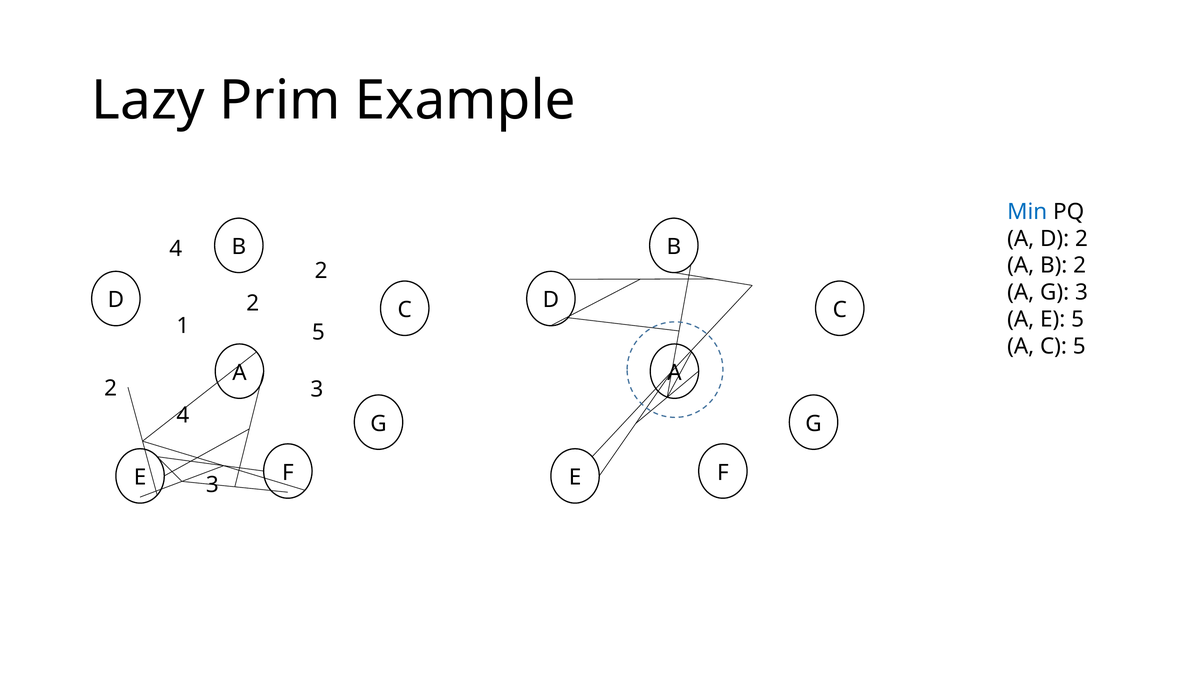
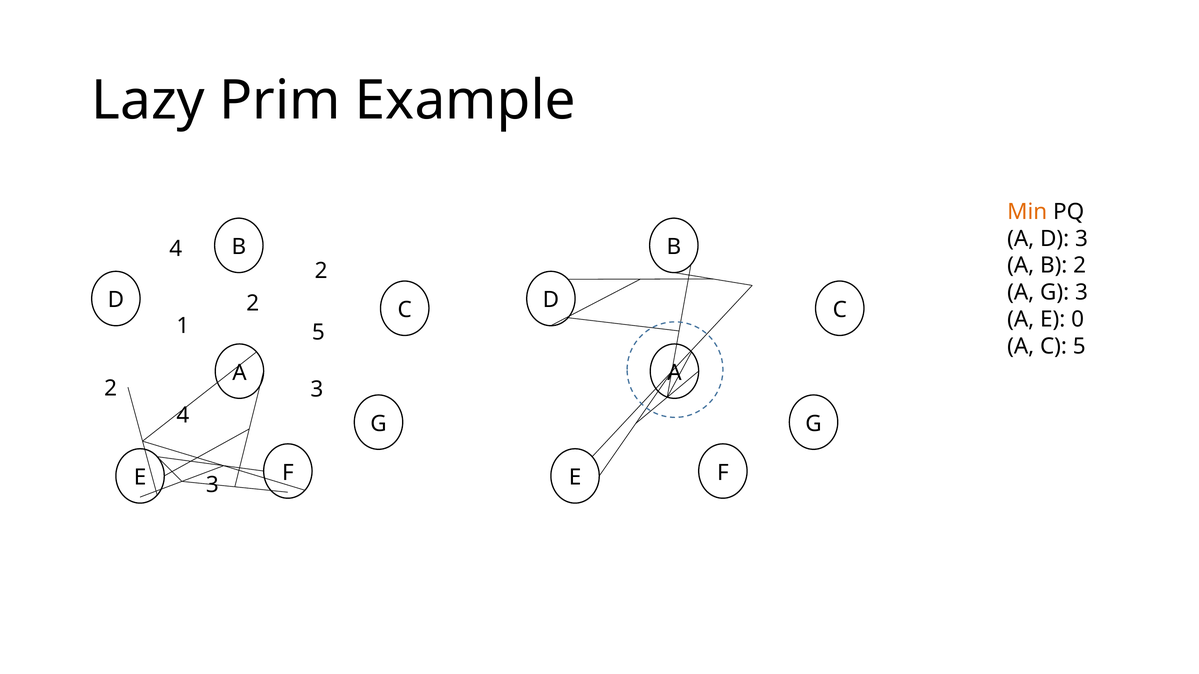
Min colour: blue -> orange (1027, 212)
D 2: 2 -> 3 (1081, 239)
E 5: 5 -> 0 (1078, 320)
